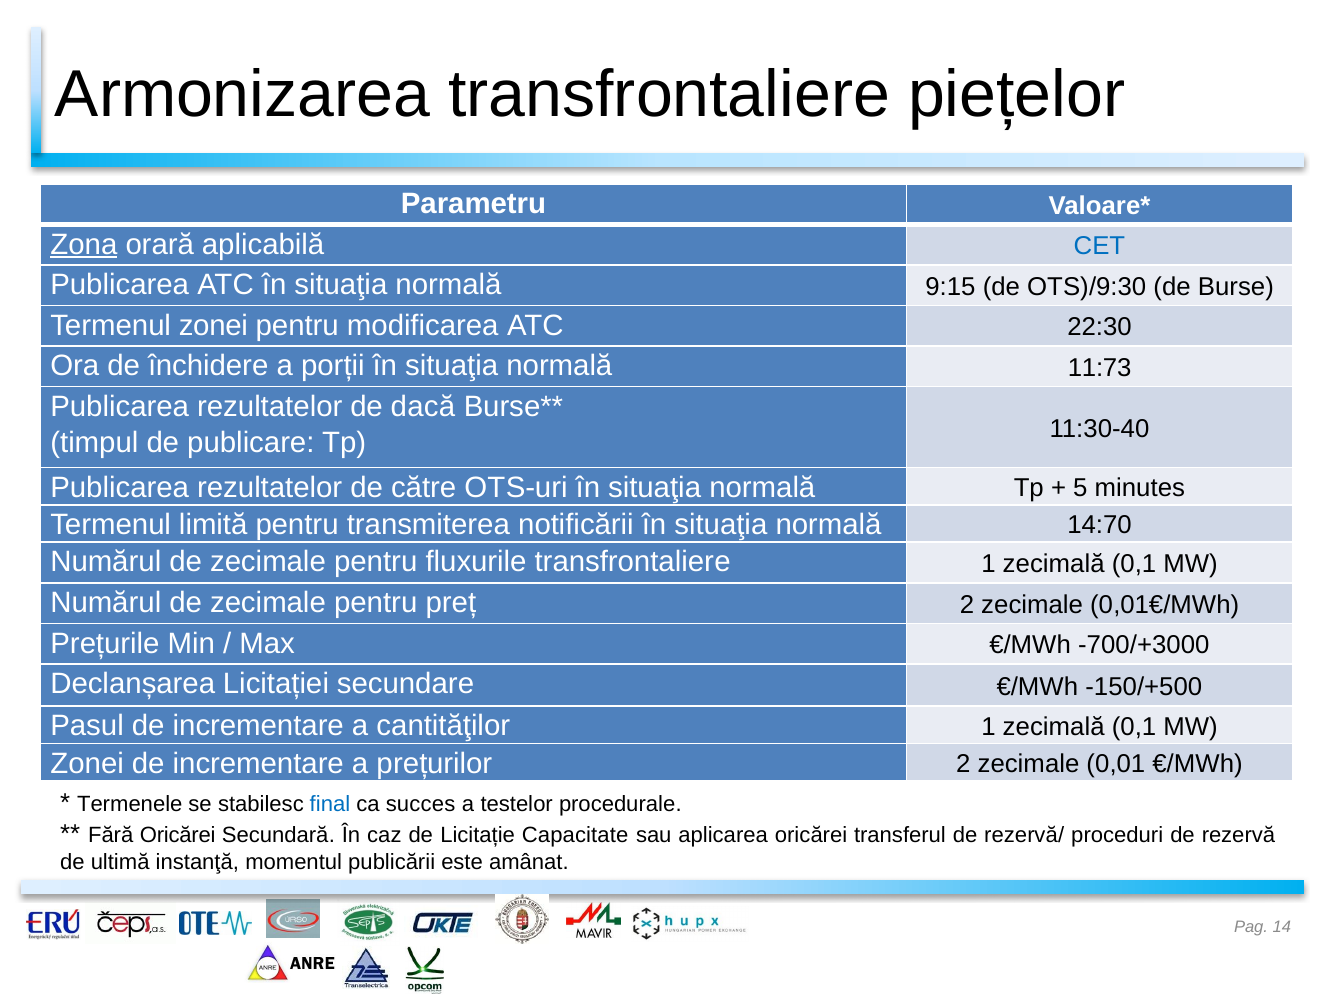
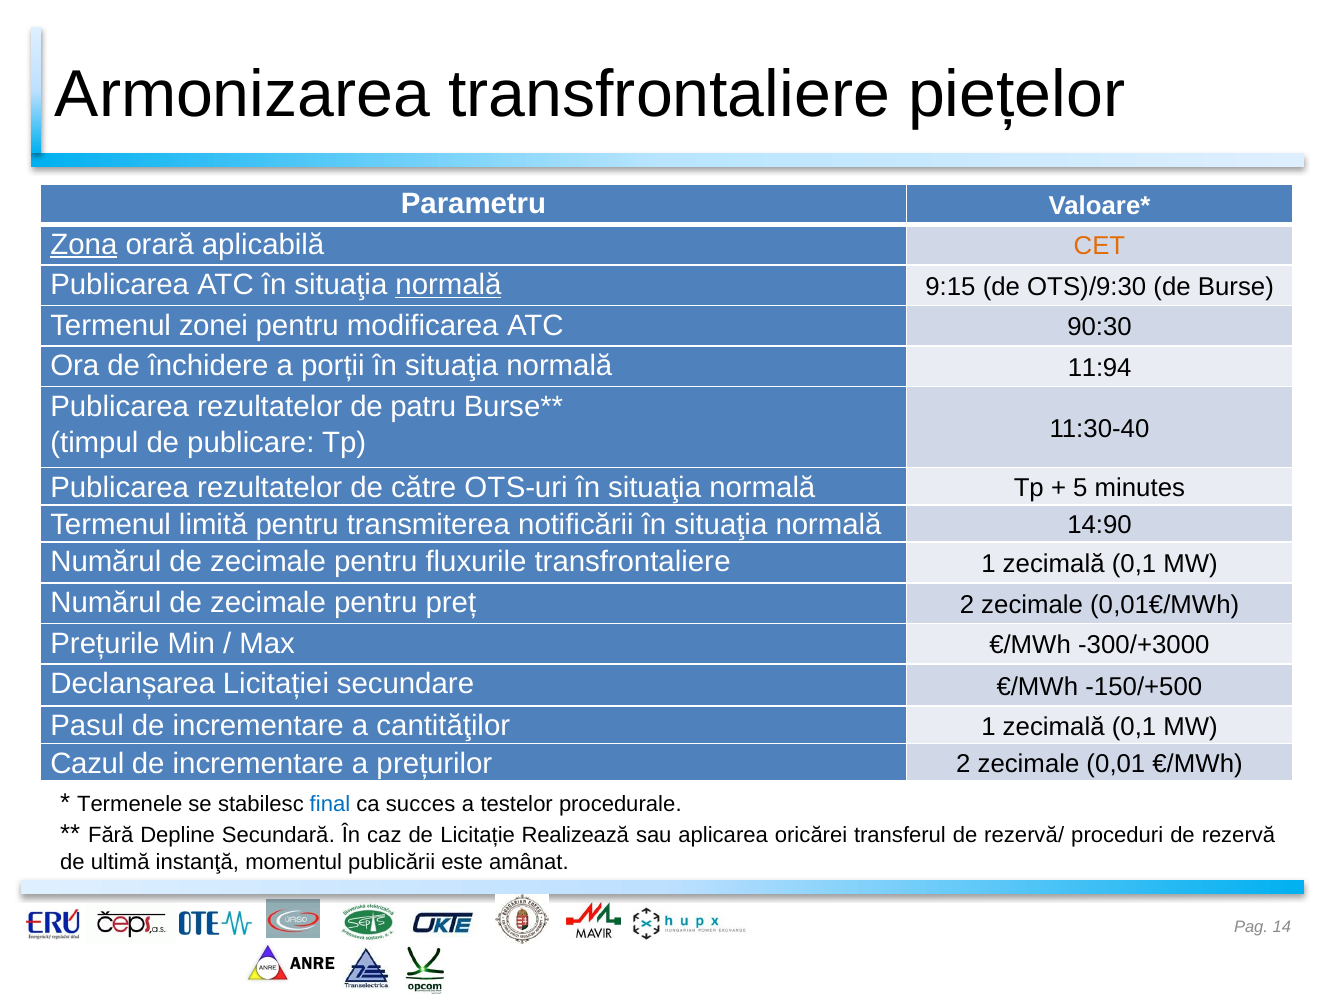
CET colour: blue -> orange (1099, 246)
normală underline: none -> present (449, 285)
22:30: 22:30 -> 90:30 (1100, 327)
11:73: 11:73 -> 11:94 (1100, 368)
dacă: dacă -> patru (423, 406)
14:70: 14:70 -> 14:90 (1100, 525)
-700/+3000: -700/+3000 -> -300/+3000 (1144, 645)
Zonei: Zonei -> Cazul (87, 763)
Fără Oricărei: Oricărei -> Depline (178, 835)
Capacitate: Capacitate -> Realizează (575, 835)
